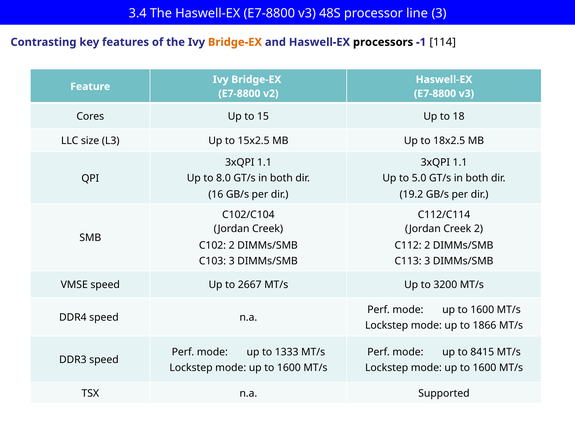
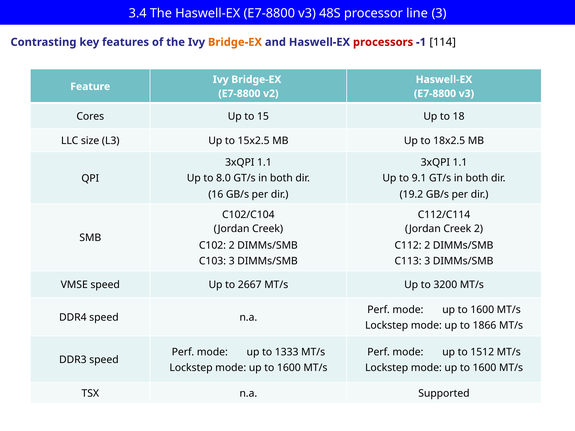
processors colour: black -> red (383, 42)
5.0: 5.0 -> 9.1 (419, 178)
8415: 8415 -> 1512 (482, 352)
